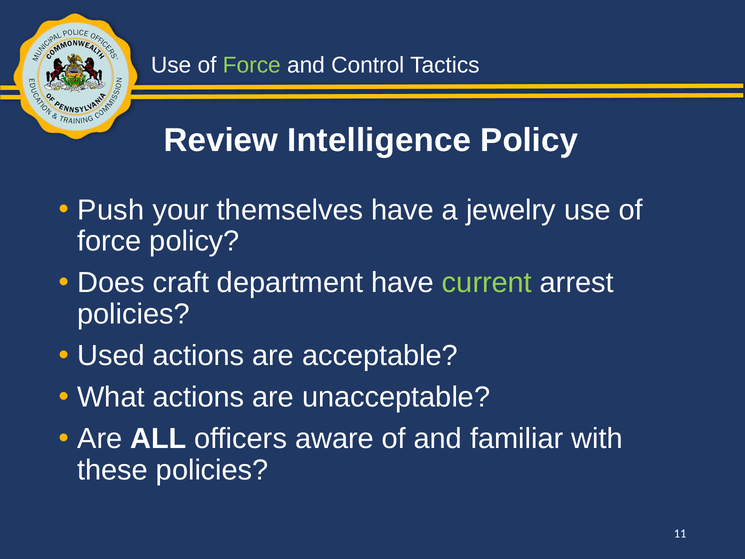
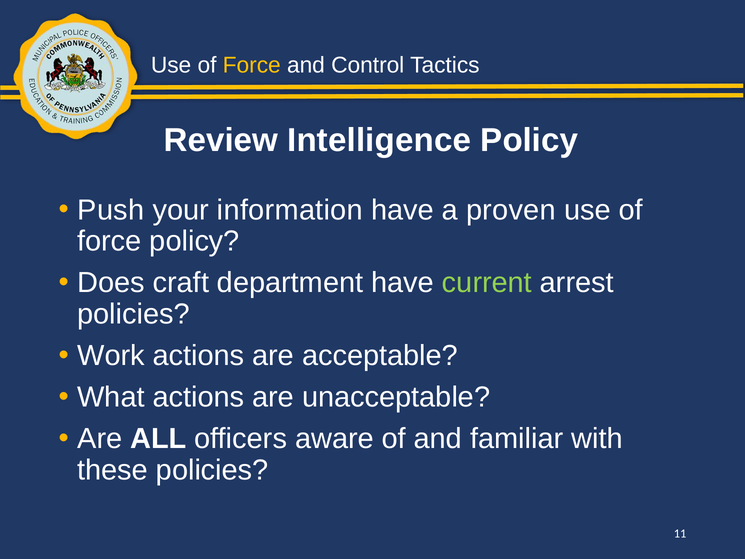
Force colour: light green -> yellow (252, 65)
themselves: themselves -> information (290, 210)
jewelry: jewelry -> proven (511, 210)
Used: Used -> Work (111, 356)
